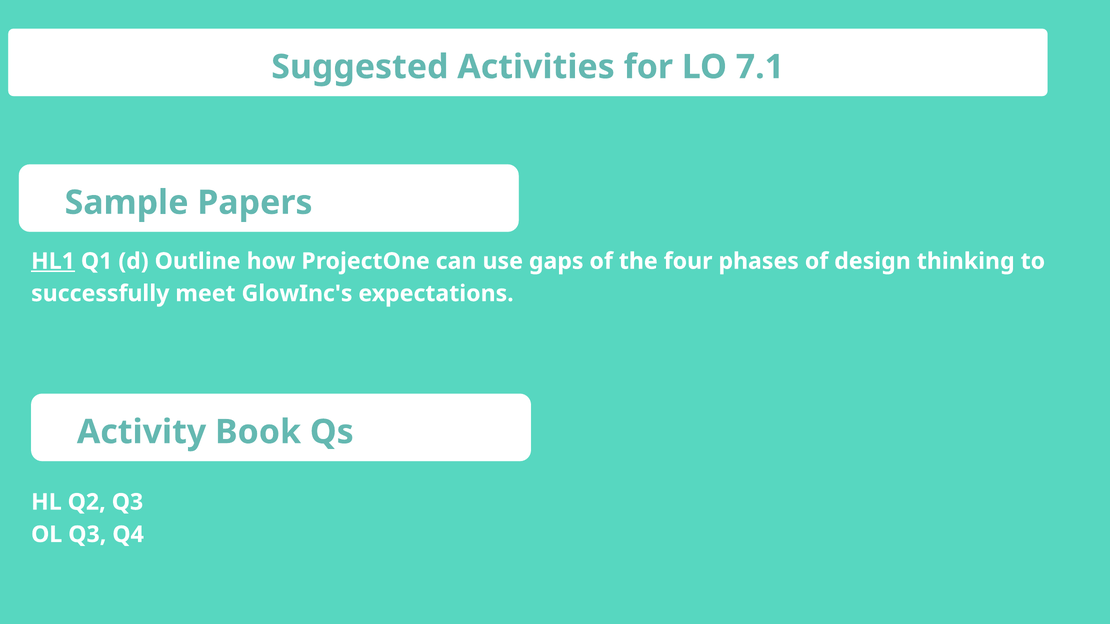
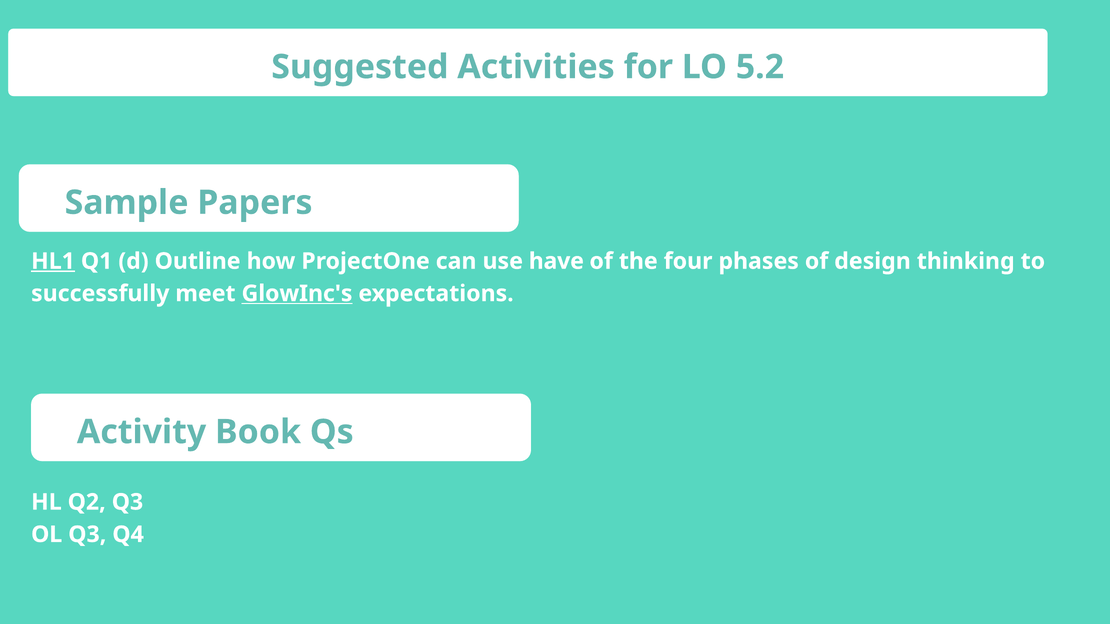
7.1: 7.1 -> 5.2 (760, 67)
gaps: gaps -> have (556, 261)
GlowInc's underline: none -> present (297, 294)
